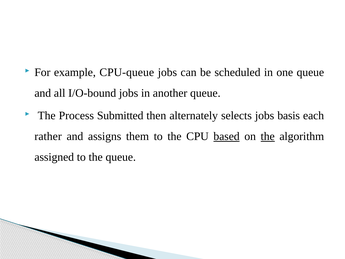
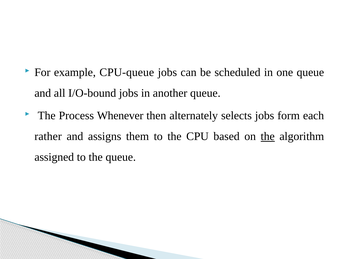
Submitted: Submitted -> Whenever (120, 116)
basis: basis -> form (289, 116)
based underline: present -> none (227, 136)
